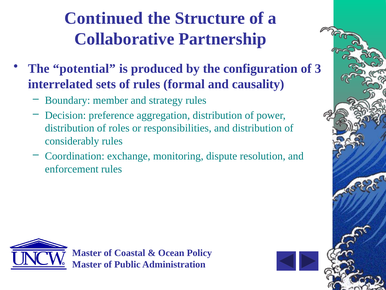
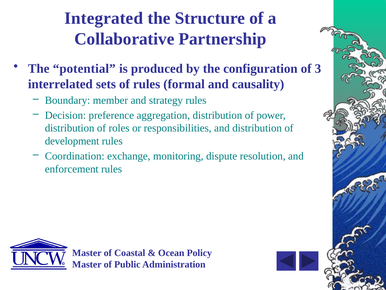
Continued: Continued -> Integrated (104, 18)
considerably: considerably -> development (72, 141)
